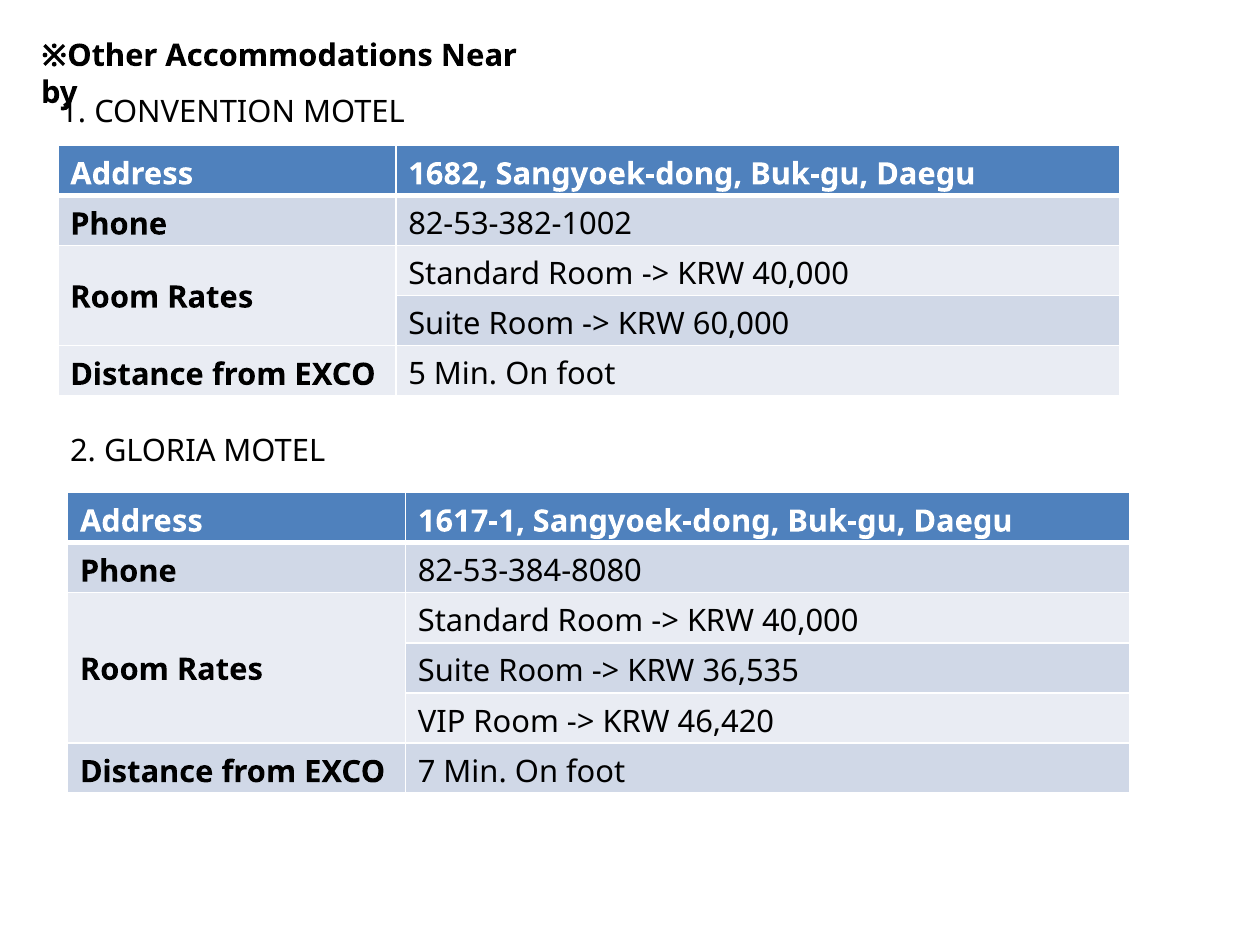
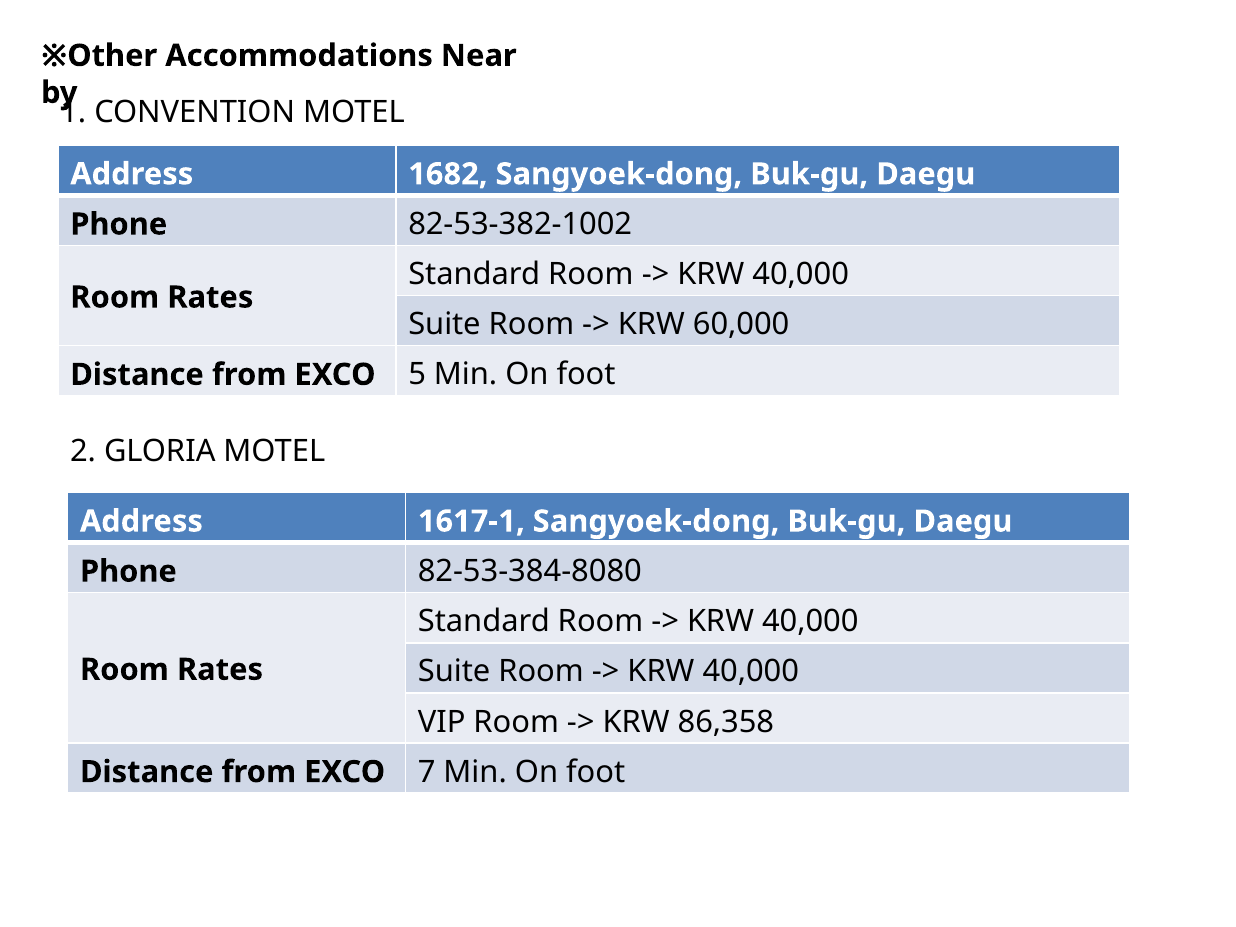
36,535: 36,535 -> 40,000 (751, 672)
46,420: 46,420 -> 86,358 (726, 722)
